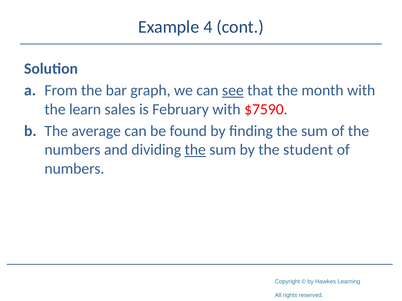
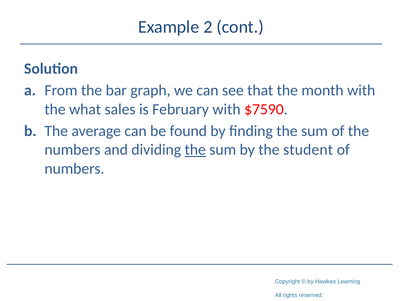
4: 4 -> 2 (208, 27)
see underline: present -> none (233, 91)
learn: learn -> what (85, 109)
